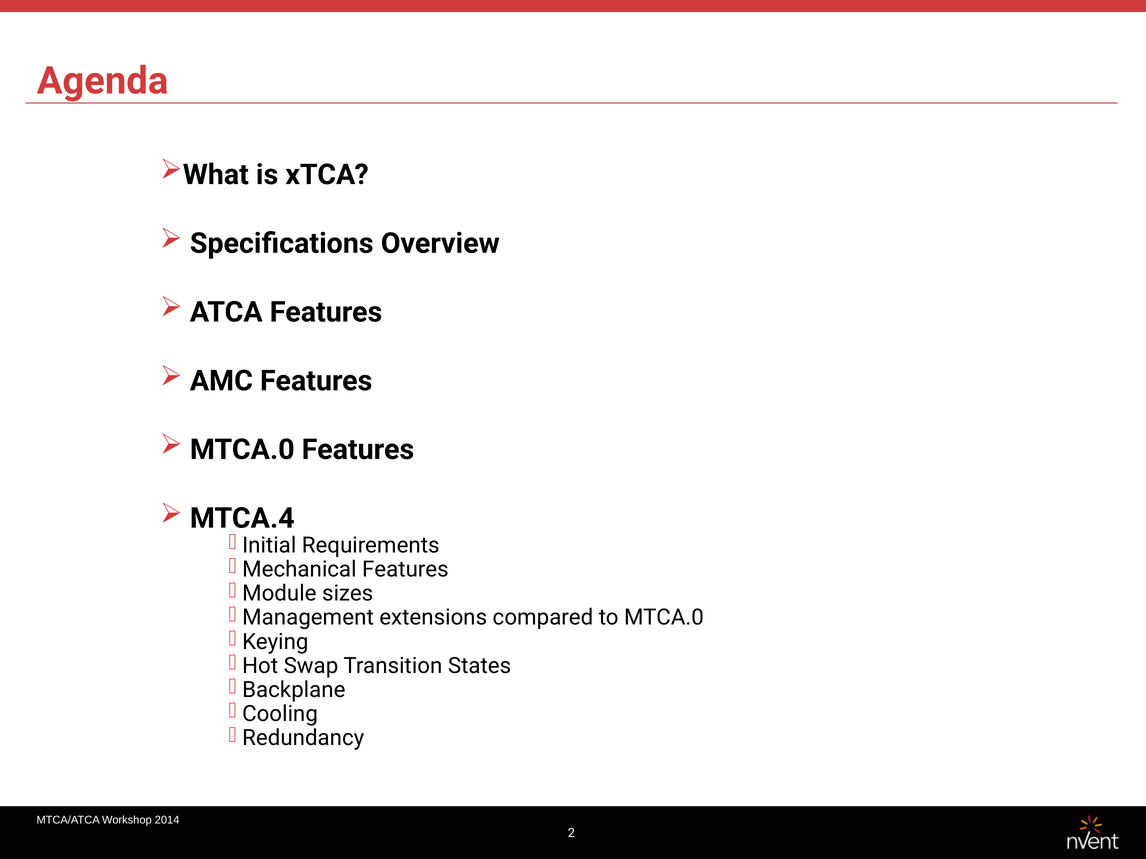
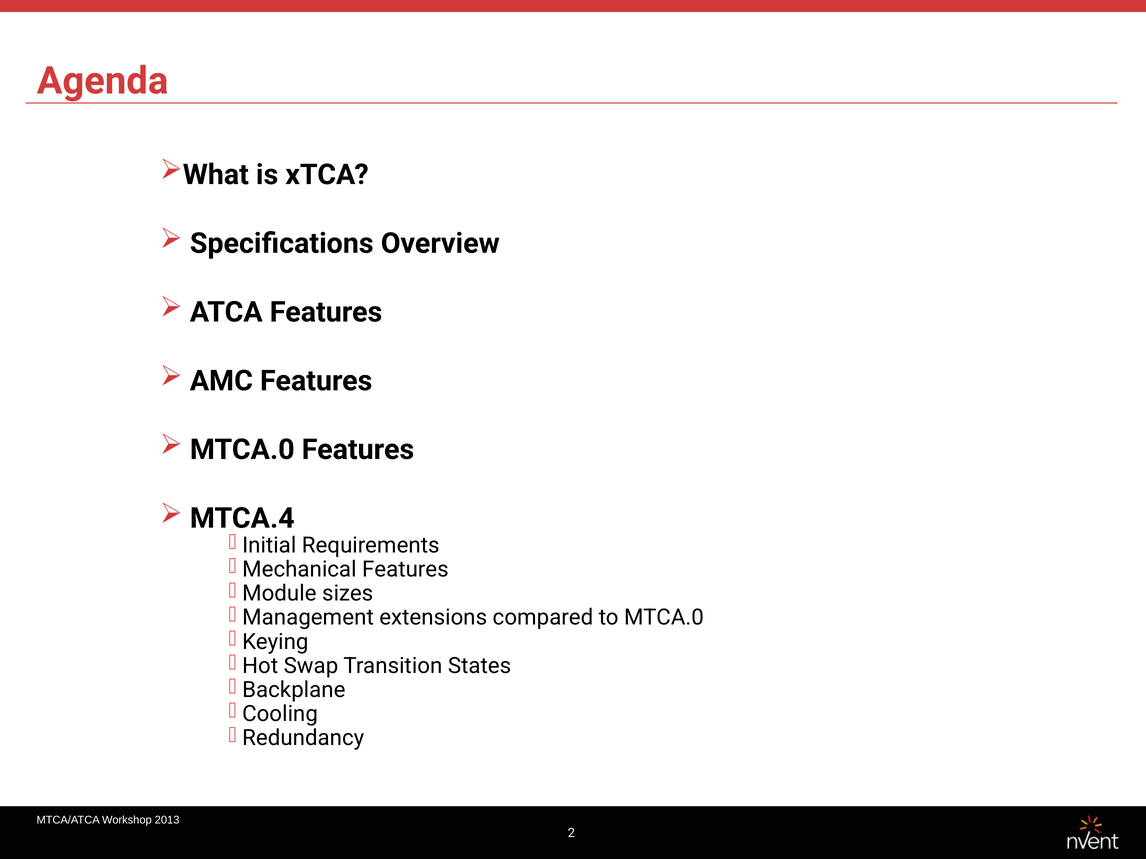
2014: 2014 -> 2013 (167, 820)
